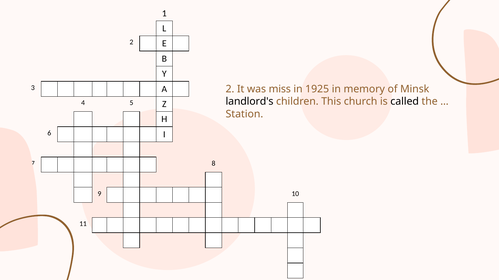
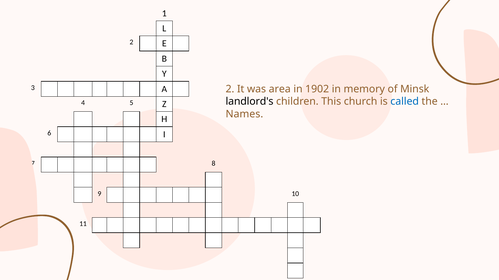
miss: miss -> area (280, 89)
1925: 1925 -> 1902 (317, 89)
called colour: black -> blue (405, 102)
Station: Station -> Names (244, 114)
